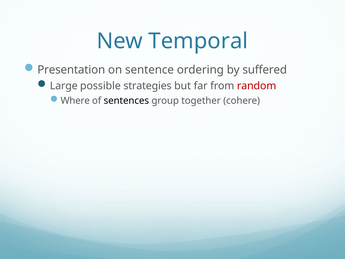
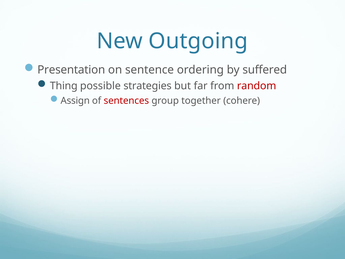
Temporal: Temporal -> Outgoing (198, 41)
Large: Large -> Thing (64, 86)
Where: Where -> Assign (75, 101)
sentences colour: black -> red (126, 101)
